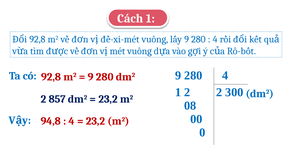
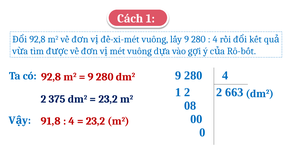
300: 300 -> 663 (234, 92)
857: 857 -> 375 (57, 99)
94,8: 94,8 -> 91,8 (51, 121)
